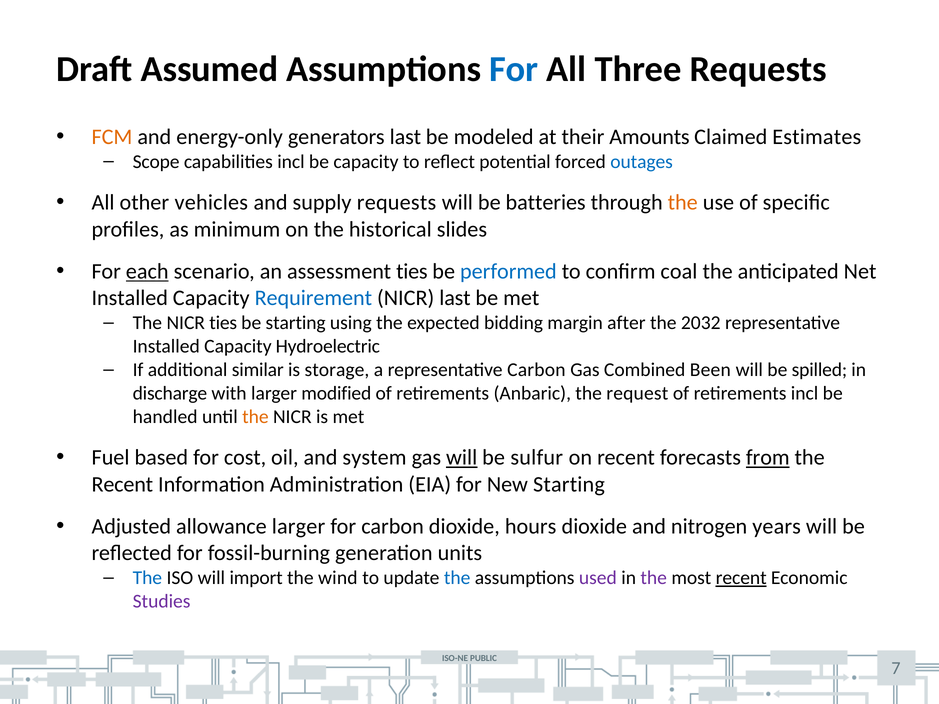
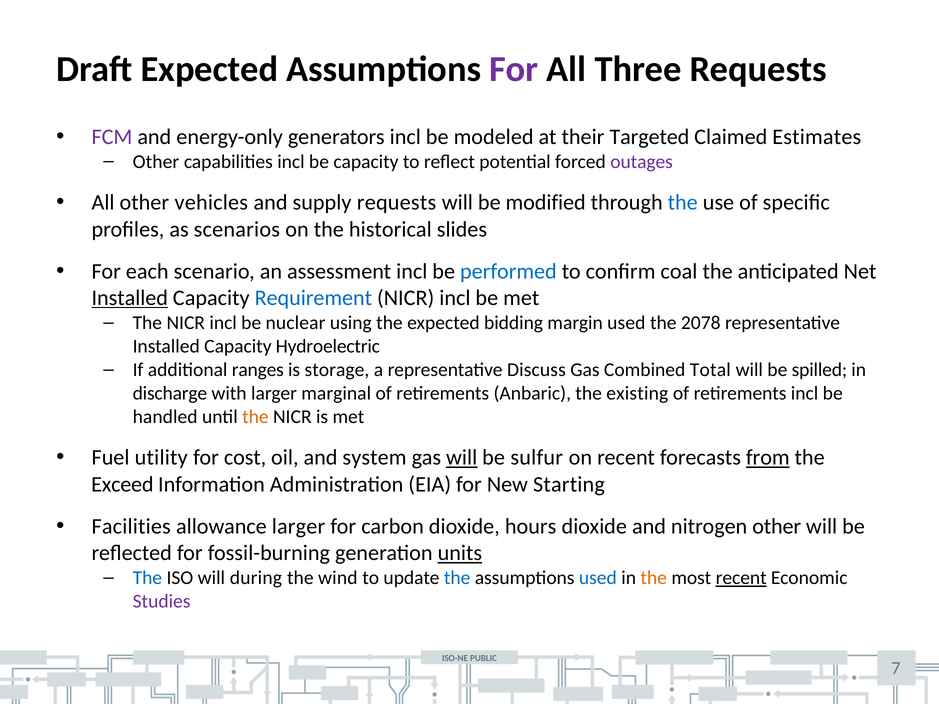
Draft Assumed: Assumed -> Expected (209, 69)
For colour: blue -> purple (514, 69)
FCM colour: orange -> purple (112, 137)
generators last: last -> incl (405, 137)
Amounts: Amounts -> Targeted (649, 137)
Scope: Scope -> Other (156, 162)
outages colour: blue -> purple (642, 162)
batteries: batteries -> modified (546, 203)
the colour: orange -> blue (683, 203)
minimum: minimum -> scenarios (237, 229)
each underline: present -> none (147, 272)
assessment ties: ties -> incl (412, 272)
Installed underline: none -> present (130, 298)
last: last -> incl (455, 298)
The NICR ties: ties -> incl (223, 323)
be starting: starting -> nuclear (296, 323)
margin after: after -> used (626, 323)
2032: 2032 -> 2078 (701, 323)
similar: similar -> ranges (258, 370)
representative Carbon: Carbon -> Discuss (536, 370)
Been: Been -> Total (710, 370)
modified: modified -> marginal (336, 393)
request: request -> existing (637, 393)
based: based -> utility (161, 458)
Recent: Recent -> Exceed (122, 484)
Adjusted: Adjusted -> Facilities (131, 527)
nitrogen years: years -> other (777, 527)
units underline: none -> present (460, 553)
import: import -> during (256, 578)
used colour: purple -> blue (598, 578)
the colour: purple -> orange (654, 578)
